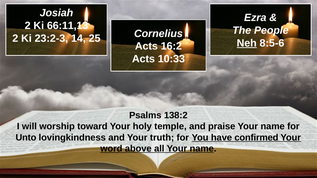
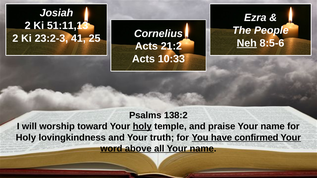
66:11,13: 66:11,13 -> 51:11,13 (68, 26)
14: 14 -> 41 (78, 38)
16:2: 16:2 -> 21:2 (171, 46)
holy underline: none -> present (142, 127)
Unto: Unto -> Holy (26, 138)
